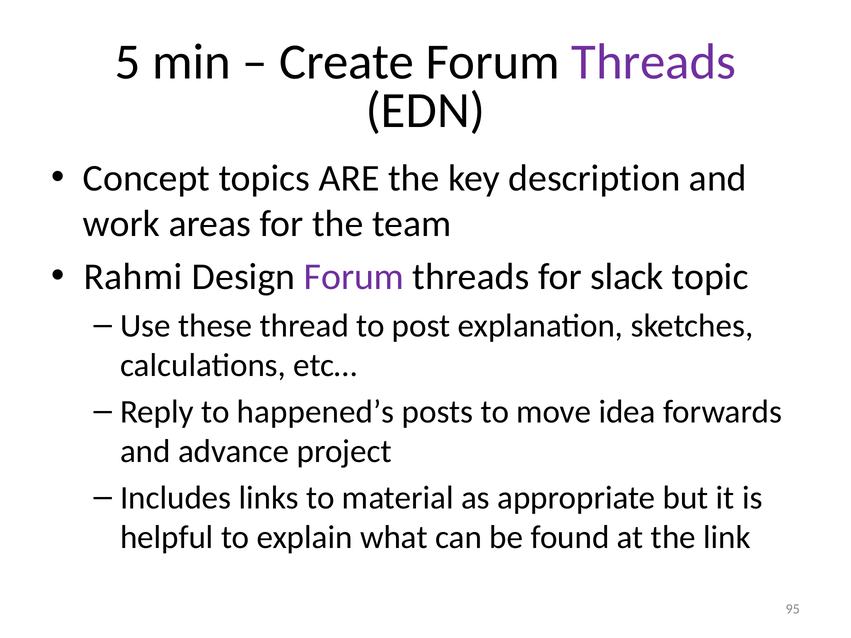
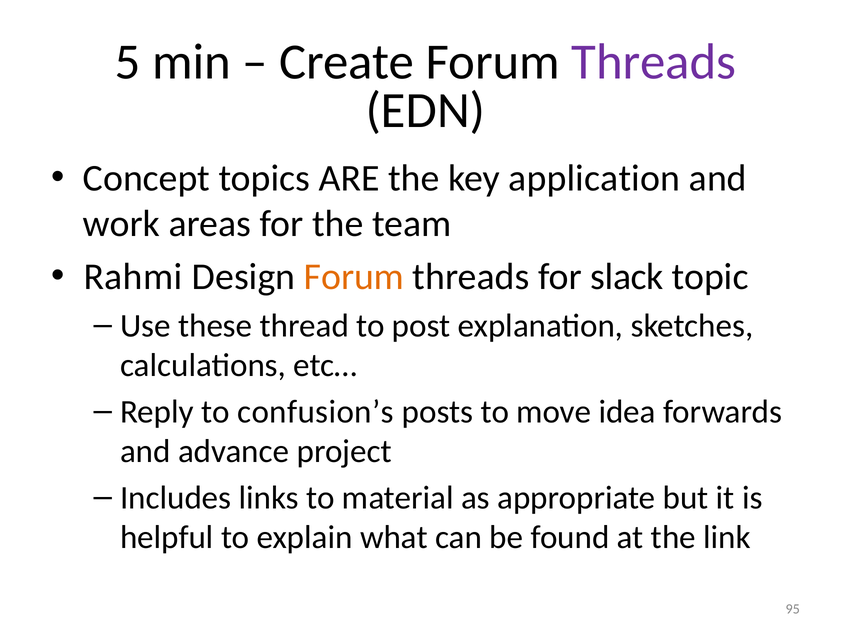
description: description -> application (594, 179)
Forum colour: purple -> orange (354, 277)
happened’s: happened’s -> confusion’s (315, 412)
